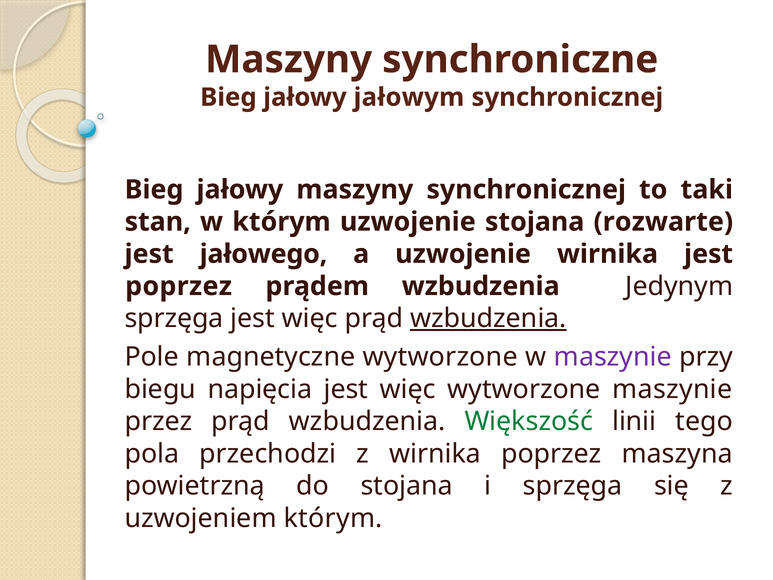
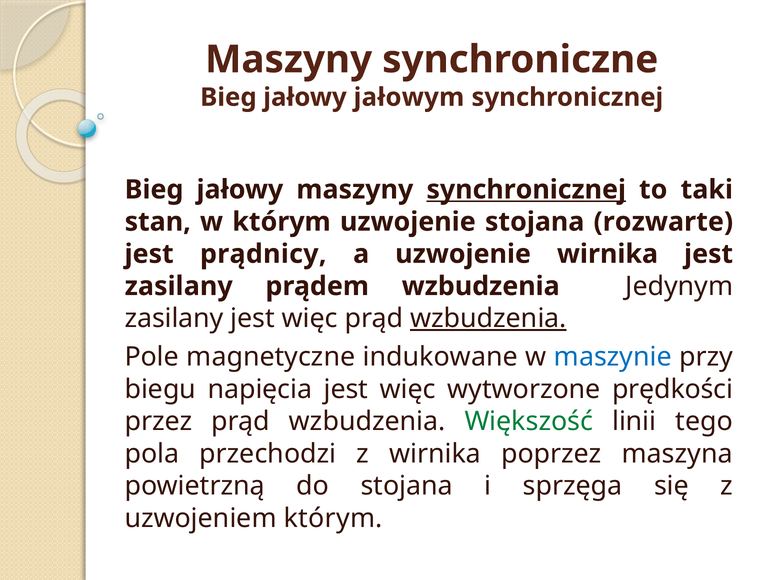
synchronicznej underline: none -> present (526, 190)
jałowego: jałowego -> prądnicy (263, 254)
poprzez: poprzez -> zasilany (179, 286)
sprzęga: sprzęga -> zasilany (174, 318)
magnetyczne wytworzone: wytworzone -> indukowane (440, 357)
maszynie colour: purple -> blue (613, 357)
wytworzone maszynie: maszynie -> prędkości (673, 389)
